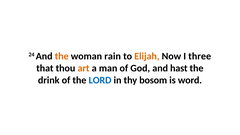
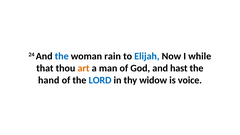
the colour: orange -> blue (62, 56)
Elijah colour: orange -> blue (147, 56)
three: three -> while (200, 56)
drink: drink -> hand (49, 80)
bosom: bosom -> widow (153, 80)
word: word -> voice (190, 80)
